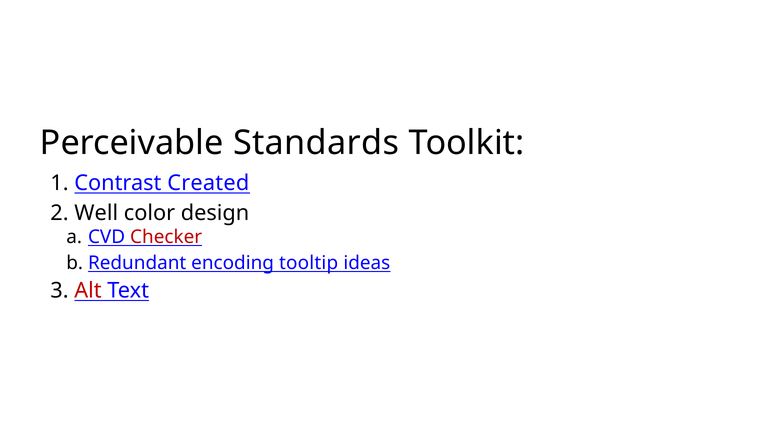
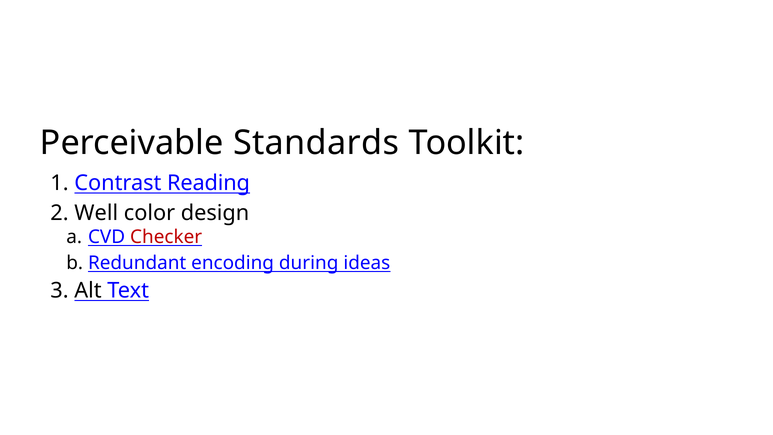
Created: Created -> Reading (208, 183)
tooltip: tooltip -> during (309, 263)
Alt colour: red -> black (88, 291)
